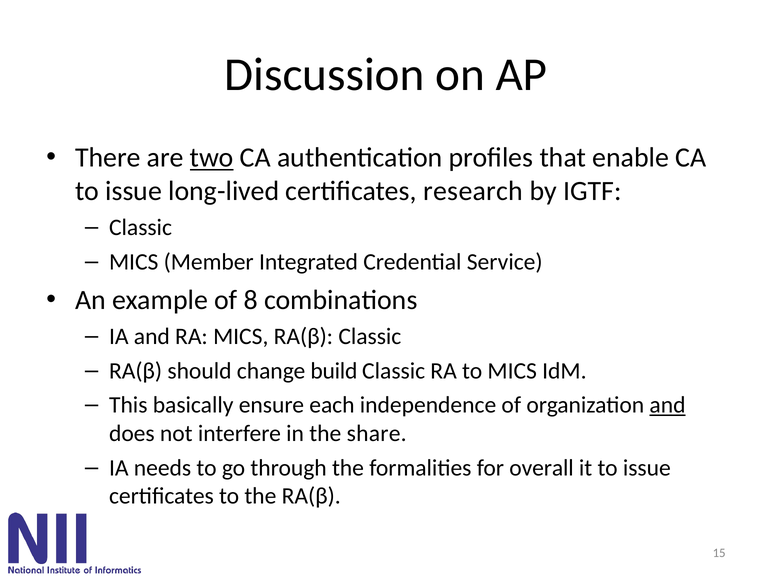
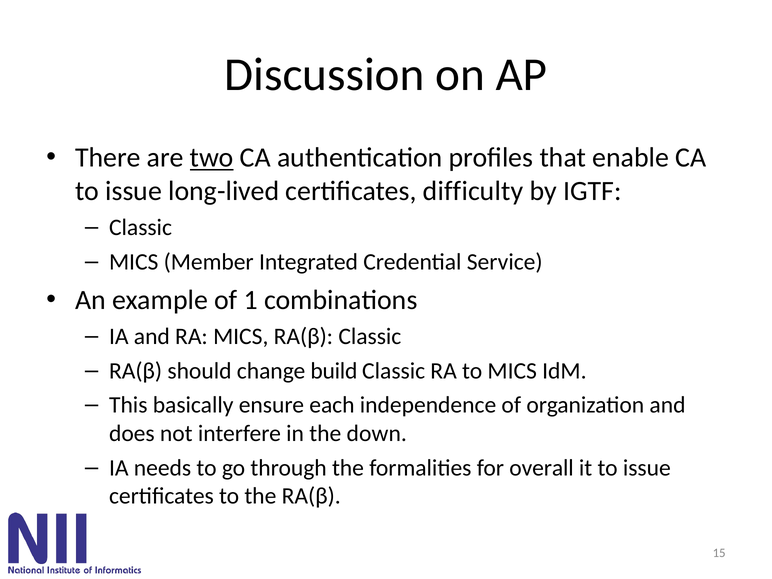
research: research -> difficulty (473, 191)
8: 8 -> 1 (251, 300)
and underline: present -> none (667, 405)
share: share -> down (377, 434)
